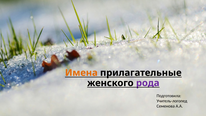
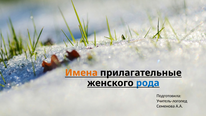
рода colour: purple -> blue (148, 83)
